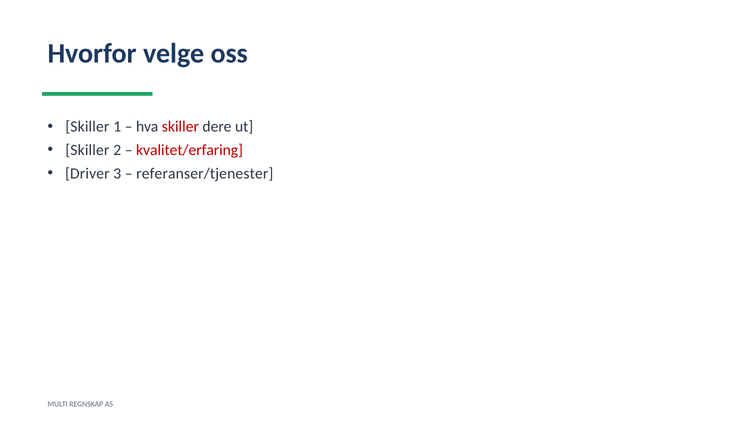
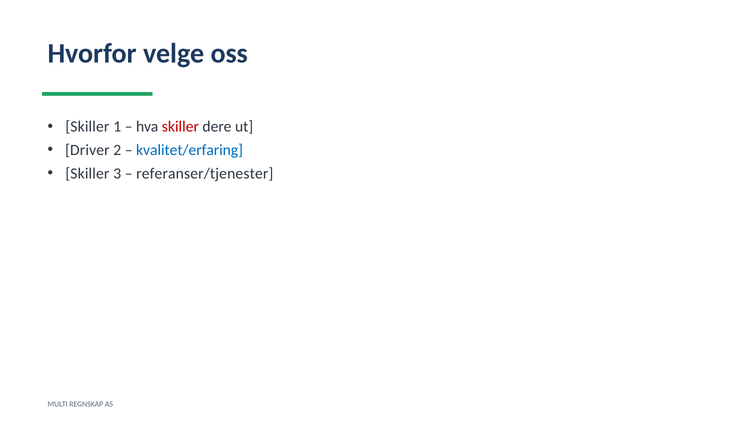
Skiller: Skiller -> Driver (87, 150)
kvalitet/erfaring colour: red -> blue (189, 150)
Driver: Driver -> Skiller (87, 173)
